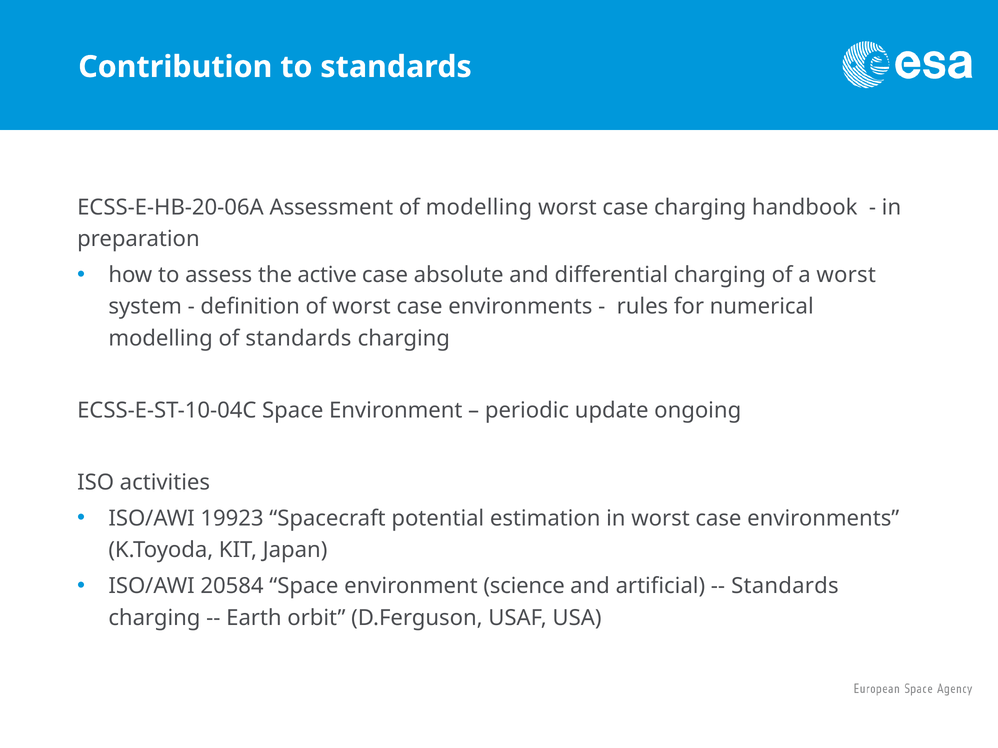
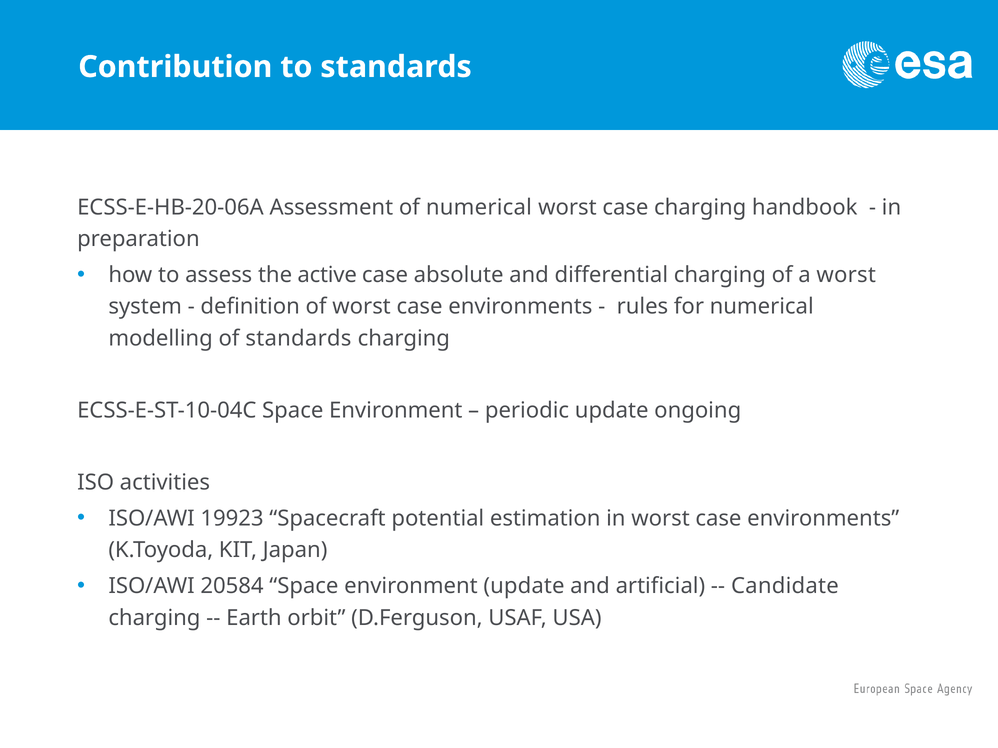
of modelling: modelling -> numerical (479, 207)
environment science: science -> update (524, 586)
Standards: Standards -> Candidate (785, 586)
